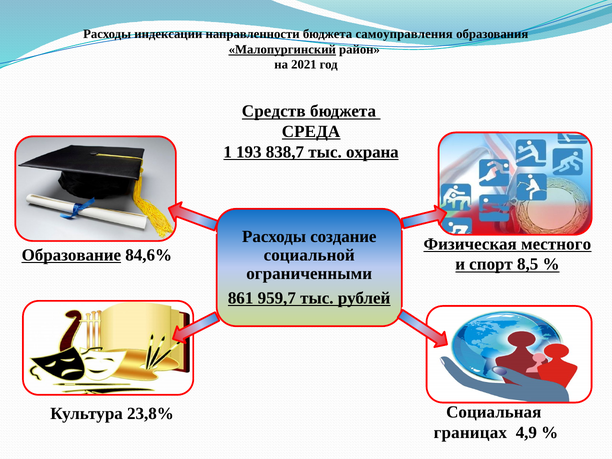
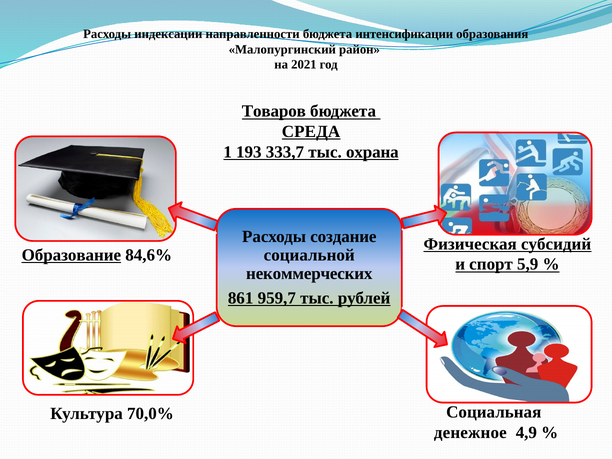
самоуправления: самоуправления -> интенсификации (404, 34)
Малопургинский underline: present -> none (282, 49)
Средств: Средств -> Товаров (274, 111)
838,7: 838,7 -> 333,7 (285, 152)
местного: местного -> субсидий (556, 244)
8,5: 8,5 -> 5,9 (528, 264)
ограниченными: ограниченными -> некоммерческих (309, 274)
23,8%: 23,8% -> 70,0% (150, 414)
границах: границах -> денежное (470, 432)
